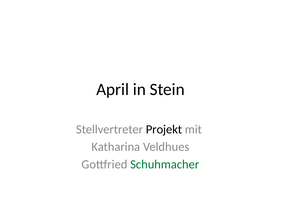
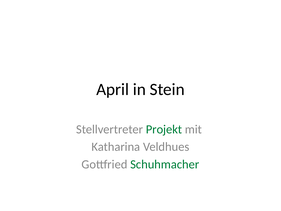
Projekt colour: black -> green (164, 129)
